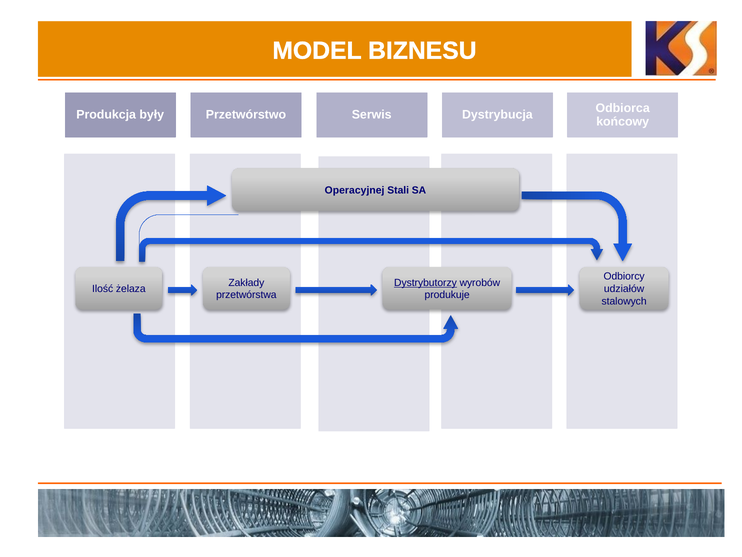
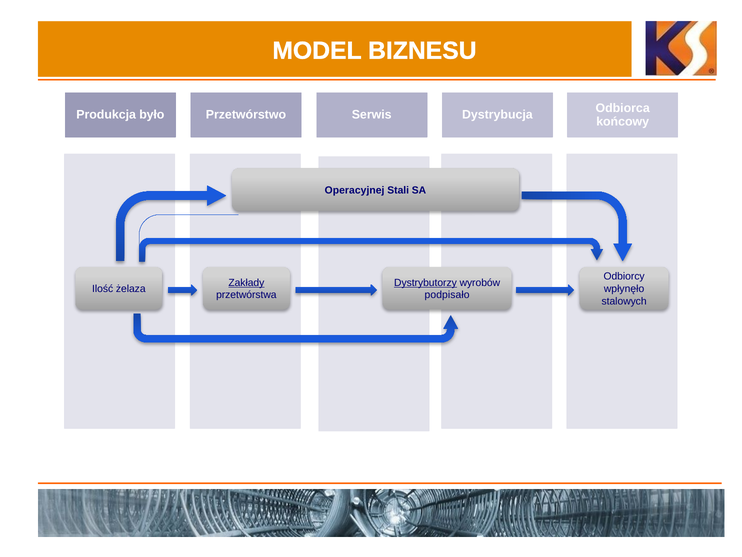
były: były -> było (152, 115)
Zakłady underline: none -> present (246, 282)
udziałów: udziałów -> wpłynęło (624, 289)
produkuje: produkuje -> podpisało (447, 295)
